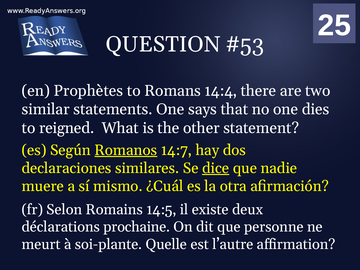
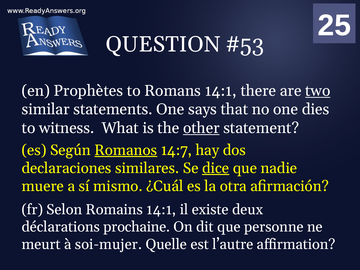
Romans 14:4: 14:4 -> 14:1 (221, 91)
two underline: none -> present (318, 91)
reigned: reigned -> witness (67, 128)
other underline: none -> present (201, 128)
Romains 14:5: 14:5 -> 14:1 (161, 209)
soi-plante: soi-plante -> soi-mujer (108, 244)
